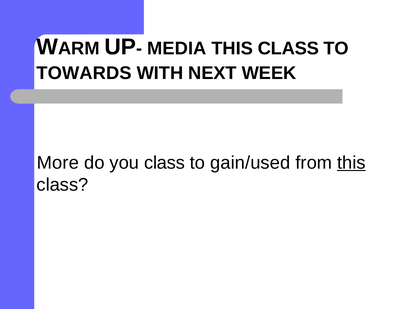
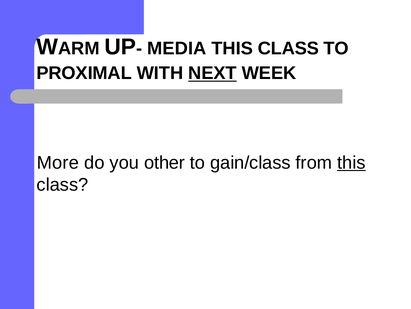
TOWARDS: TOWARDS -> PROXIMAL (84, 73)
NEXT underline: none -> present (212, 73)
you class: class -> other (165, 162)
gain/used: gain/used -> gain/class (250, 162)
